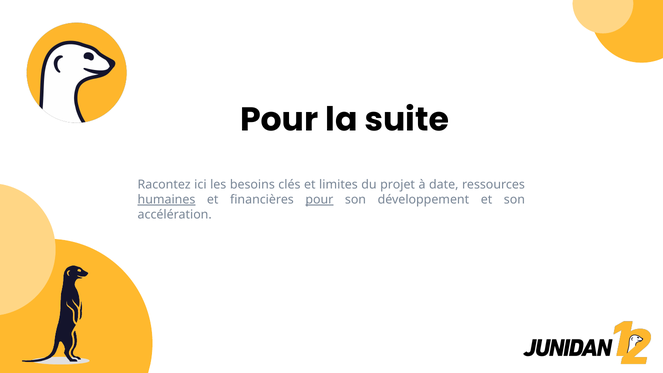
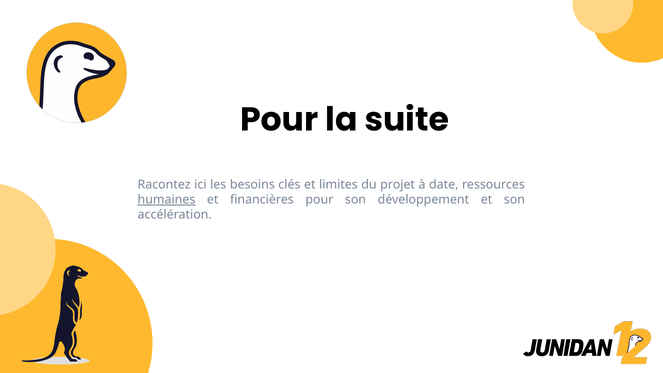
pour underline: present -> none (319, 200)
